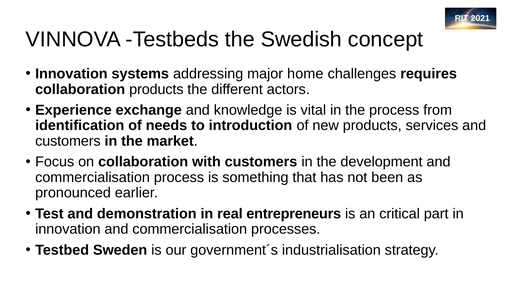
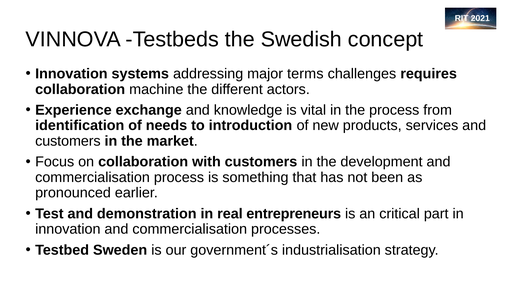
home: home -> terms (305, 74)
collaboration products: products -> machine (156, 89)
